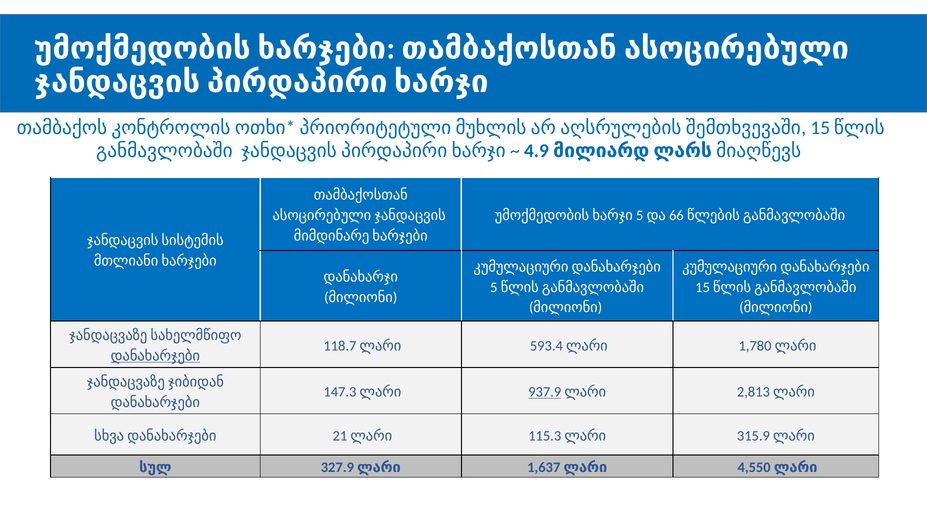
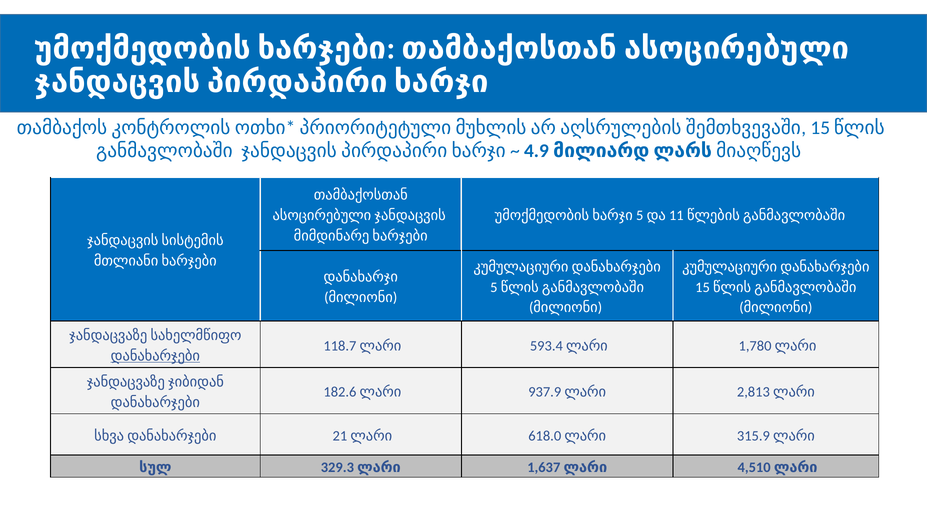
66: 66 -> 11 (676, 216)
147.3: 147.3 -> 182.6 (340, 392)
937.9 underline: present -> none (545, 392)
115.3: 115.3 -> 618.0 (545, 436)
327.9: 327.9 -> 329.3 (337, 468)
4,550: 4,550 -> 4,510 (754, 468)
